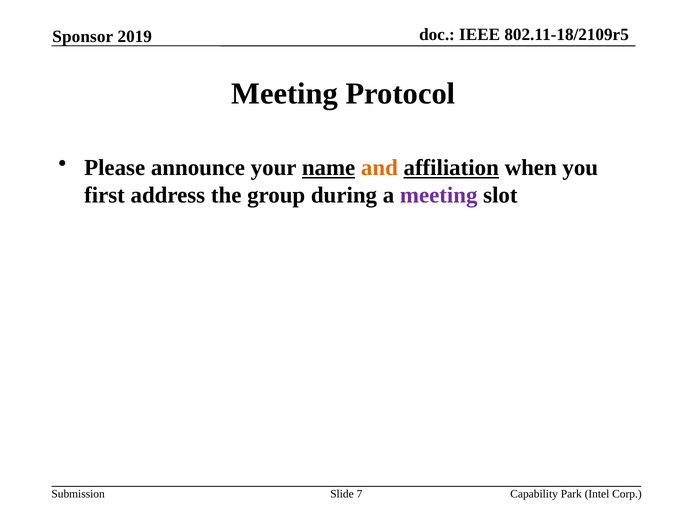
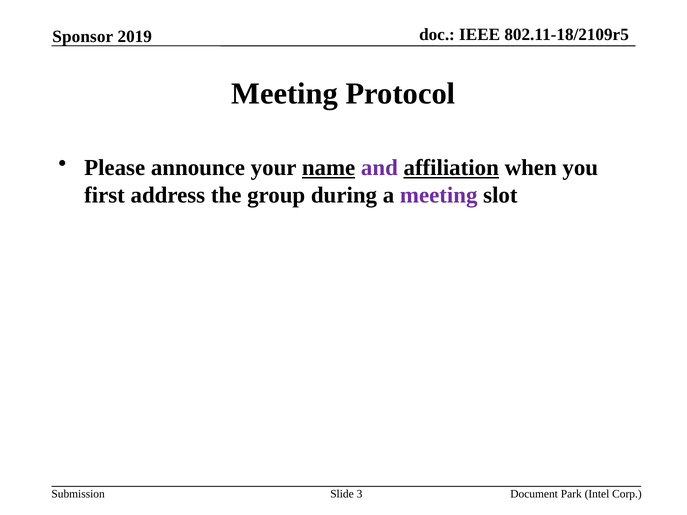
and colour: orange -> purple (379, 168)
7: 7 -> 3 (360, 494)
Capability: Capability -> Document (534, 494)
